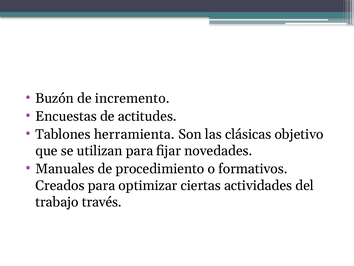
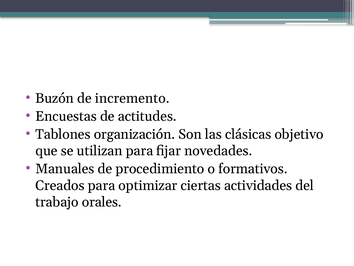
herramienta: herramienta -> organización (134, 134)
través: través -> orales (102, 202)
